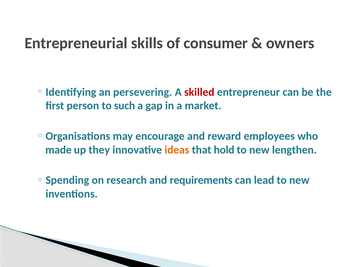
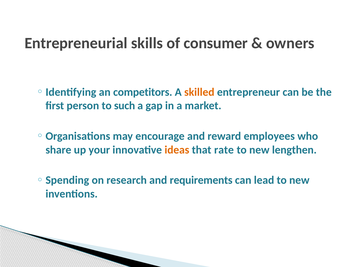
persevering: persevering -> competitors (143, 92)
skilled colour: red -> orange (199, 92)
made: made -> share (58, 150)
they: they -> your (99, 150)
hold: hold -> rate (224, 150)
